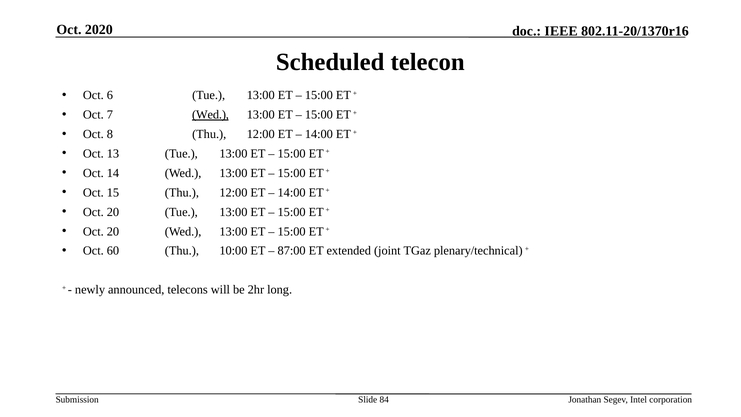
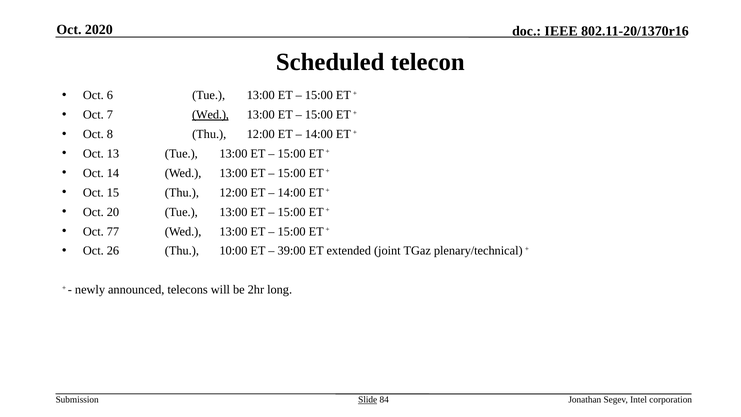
20: 20 -> 77 (113, 231)
60: 60 -> 26 (113, 251)
87:00: 87:00 -> 39:00 (292, 251)
Slide underline: none -> present (368, 400)
